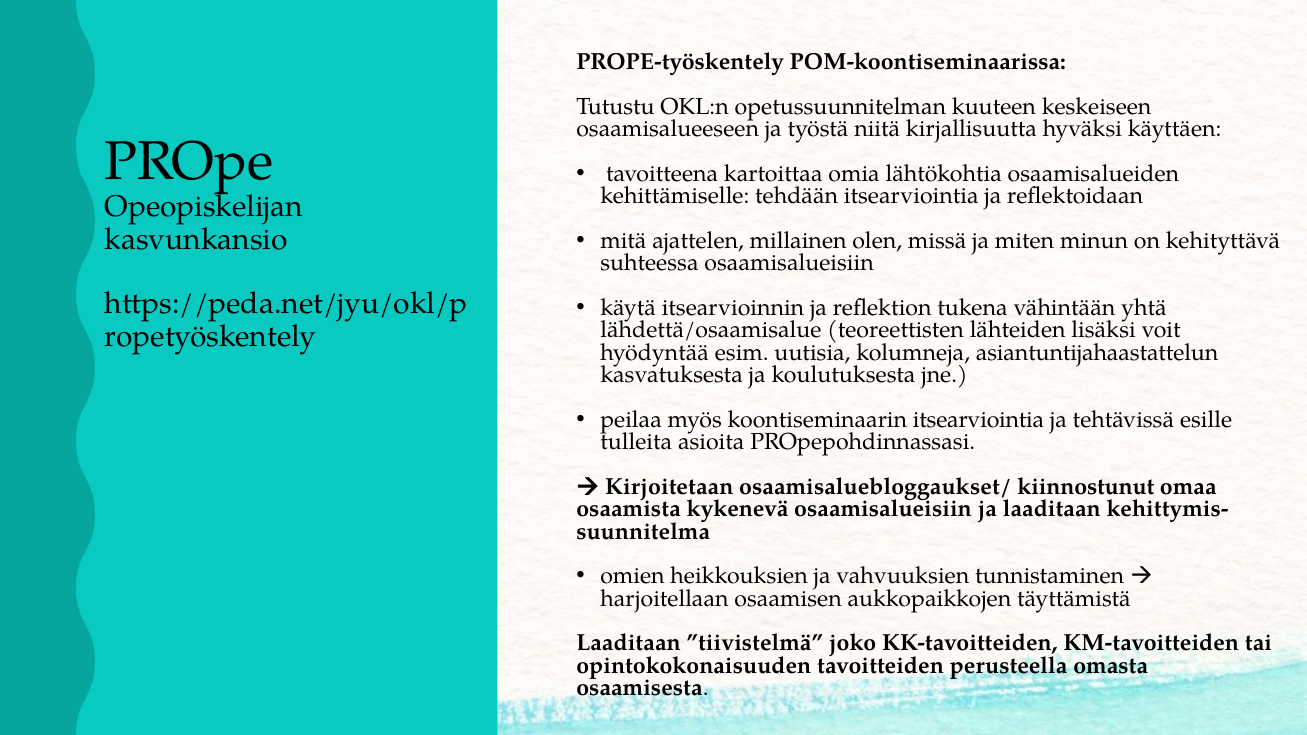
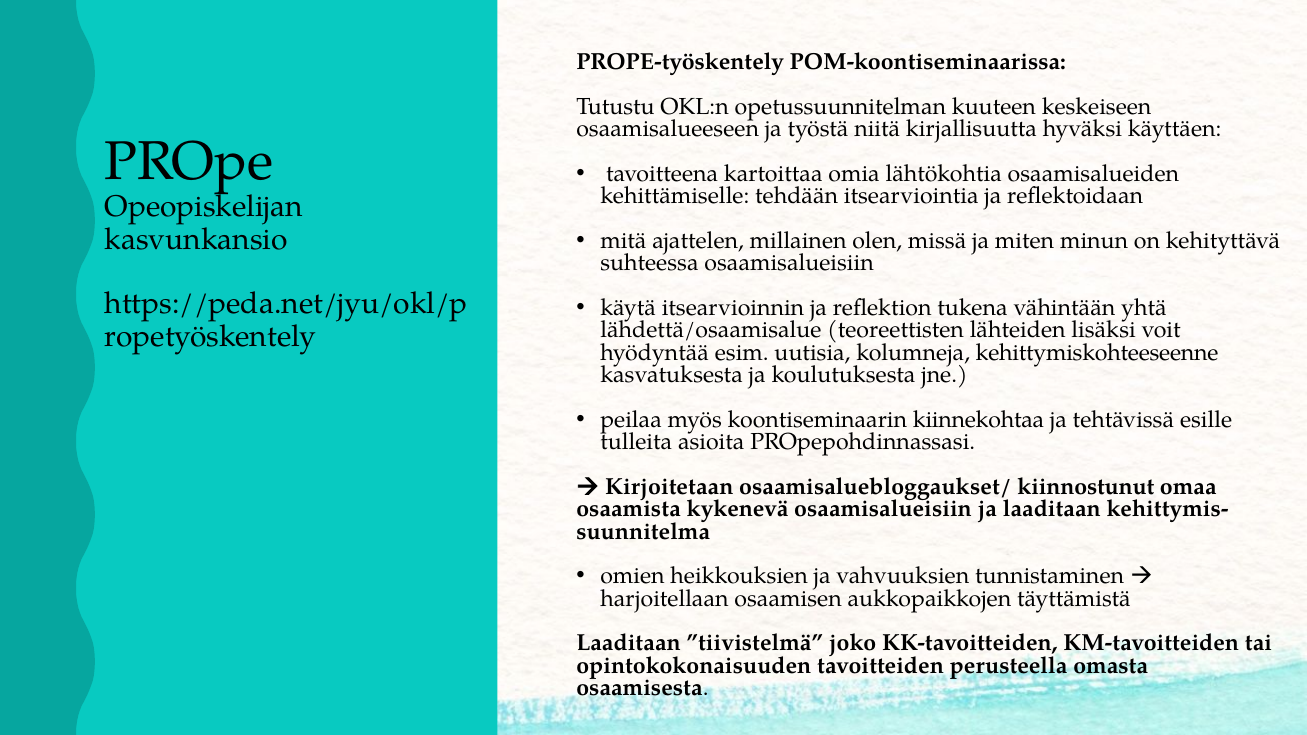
asiantuntijahaastattelun: asiantuntijahaastattelun -> kehittymiskohteeseenne (1097, 353)
koontiseminaarin itsearviointia: itsearviointia -> kiinnekohtaa (979, 420)
